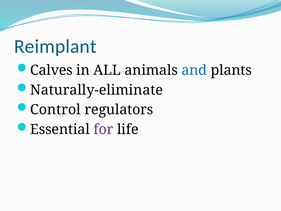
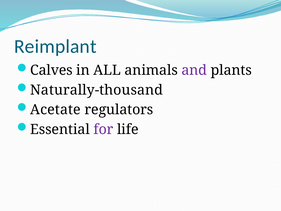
and colour: blue -> purple (194, 70)
Naturally-eliminate: Naturally-eliminate -> Naturally-thousand (97, 90)
Control: Control -> Acetate (55, 110)
